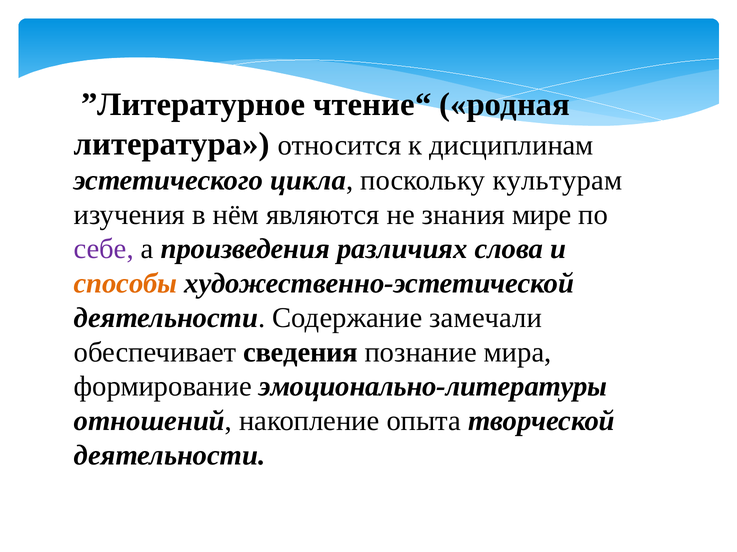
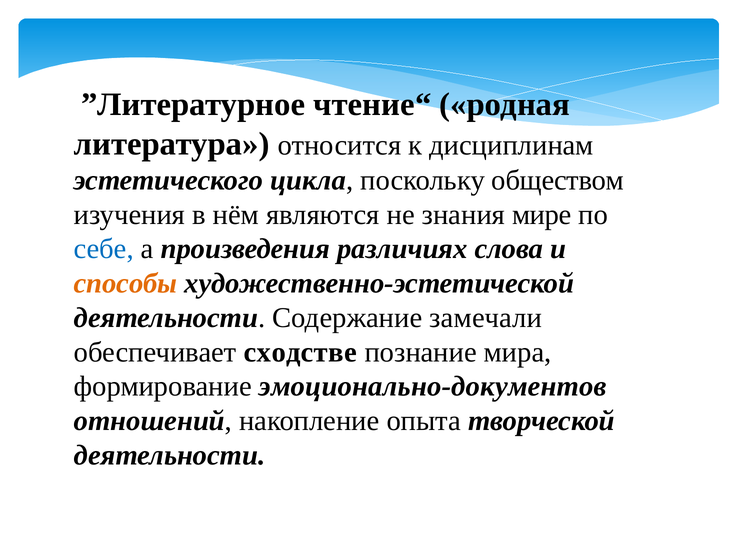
культурам: культурам -> обществом (558, 180)
себе colour: purple -> blue (104, 249)
сведения: сведения -> сходстве (300, 353)
эмоционально-литературы: эмоционально-литературы -> эмоционально-документов (433, 387)
